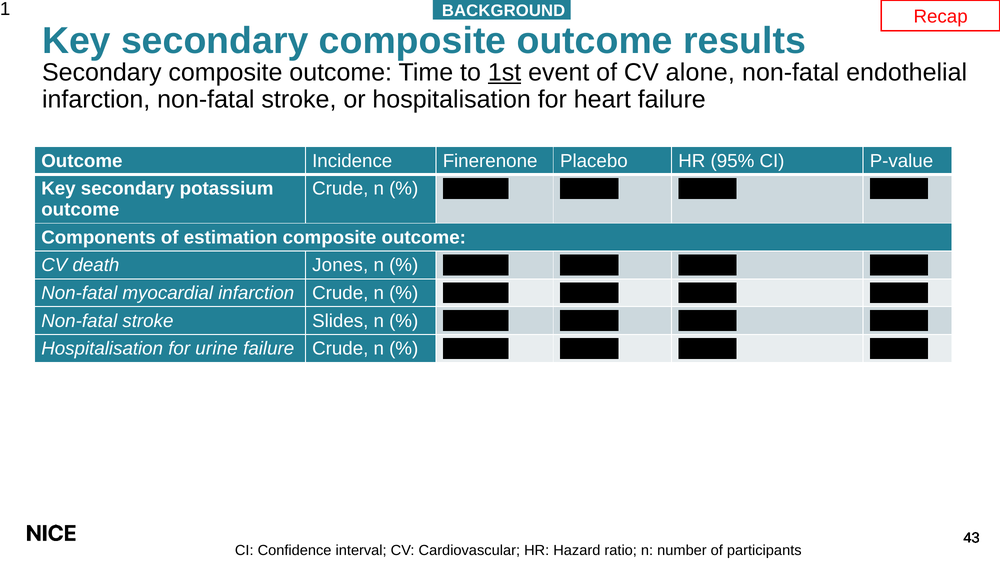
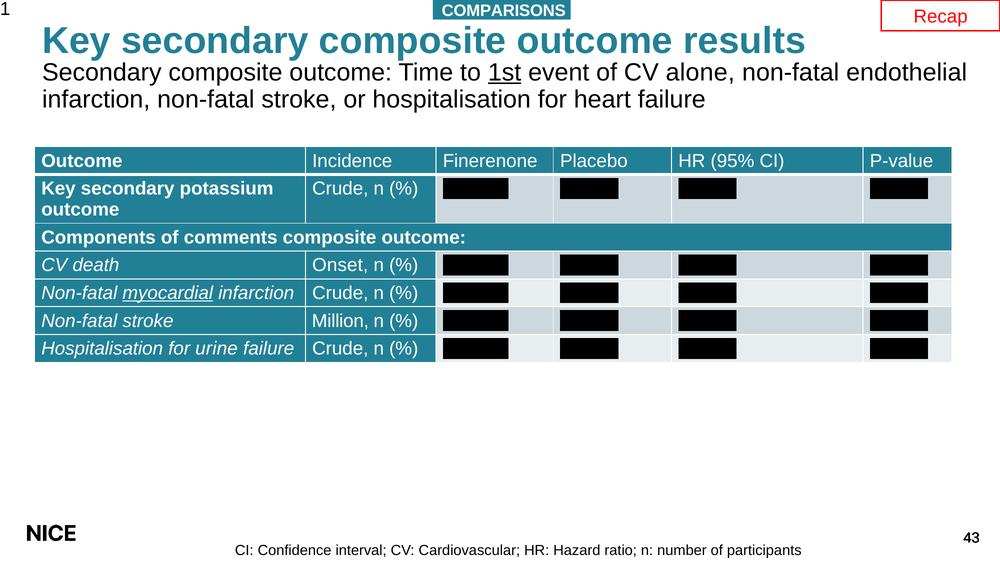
BACKGROUND: BACKGROUND -> COMPARISONS (504, 11)
estimation: estimation -> comments (231, 238)
Jones: Jones -> Onset (340, 265)
myocardial underline: none -> present (168, 293)
Slides: Slides -> Million (340, 321)
